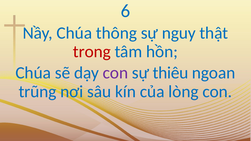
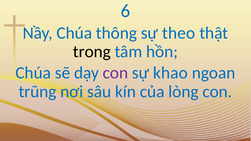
nguy: nguy -> theo (179, 33)
trong colour: red -> black (92, 52)
thiêu: thiêu -> khao (170, 73)
